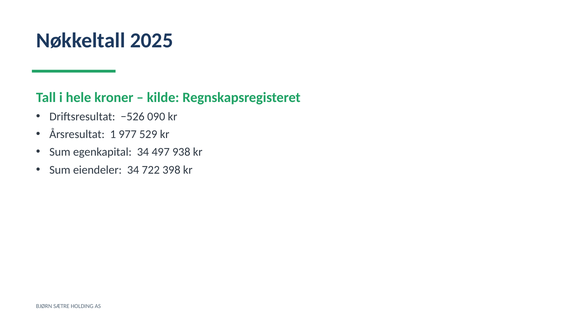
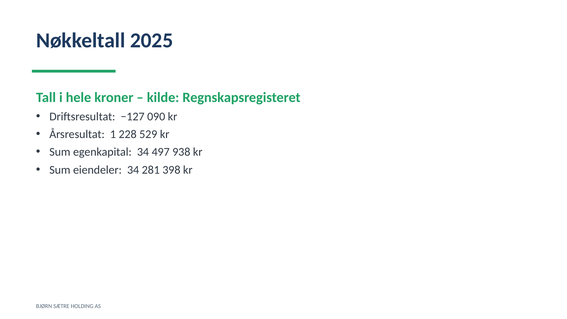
−526: −526 -> −127 (133, 117)
977: 977 -> 228 (128, 134)
722: 722 -> 281 (151, 170)
